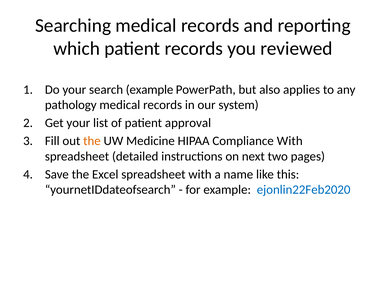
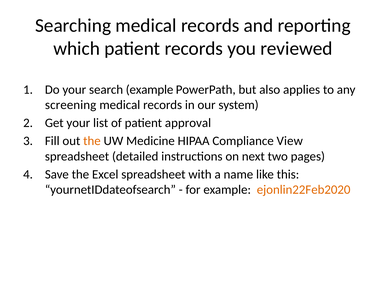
pathology: pathology -> screening (71, 105)
Compliance With: With -> View (290, 141)
ejonlin22Feb2020 colour: blue -> orange (304, 190)
